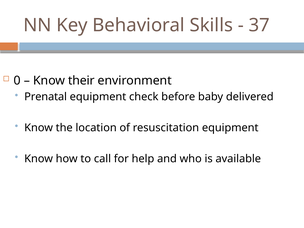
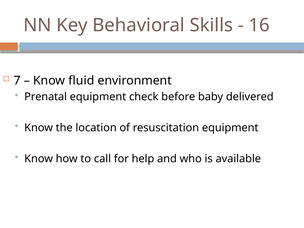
37: 37 -> 16 (259, 25)
0: 0 -> 7 (17, 81)
their: their -> fluid (81, 81)
